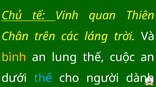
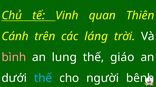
Chân: Chân -> Cánh (15, 37)
bình colour: yellow -> pink (14, 58)
cuộc: cuộc -> giáo (122, 58)
dành: dành -> bênh (140, 79)
